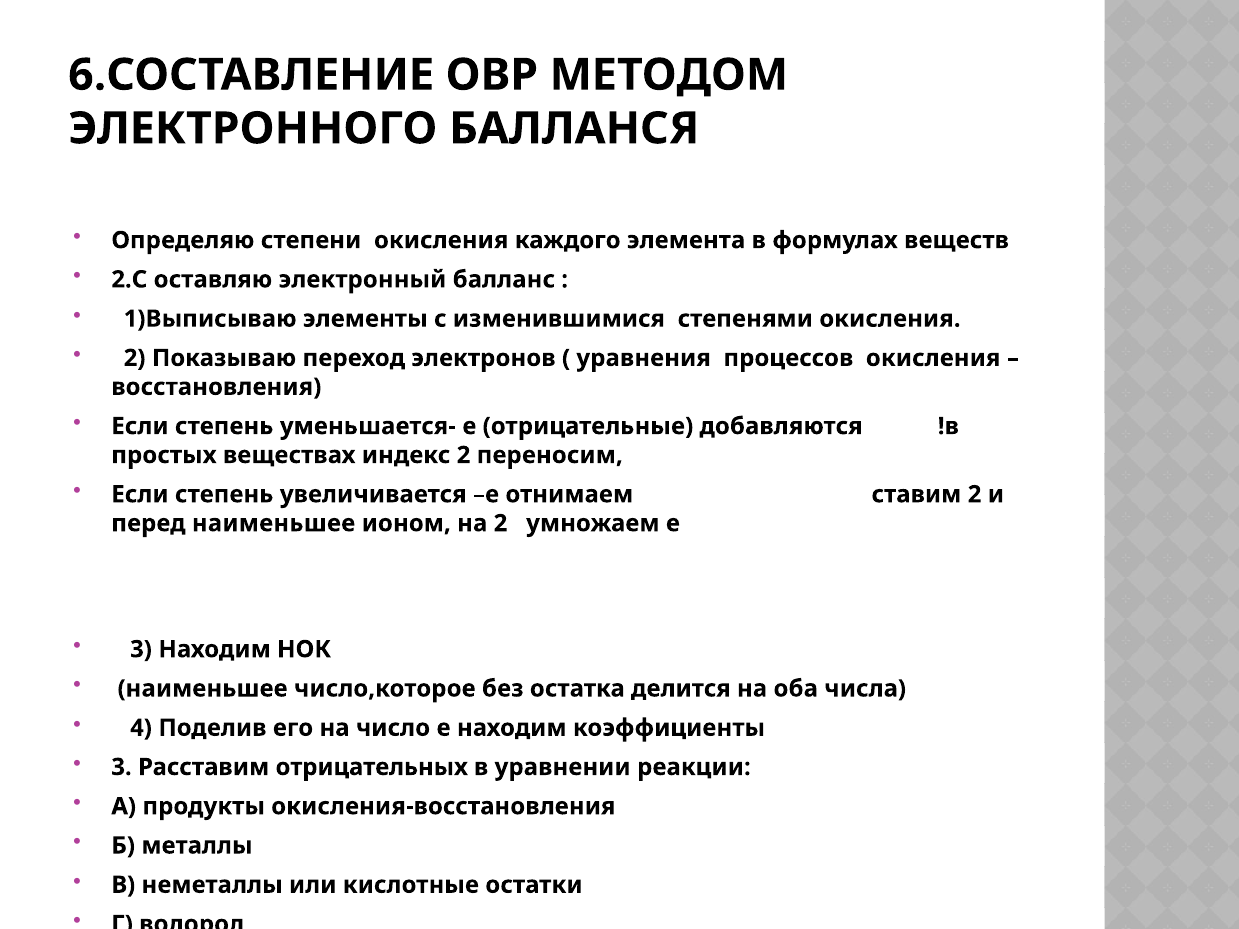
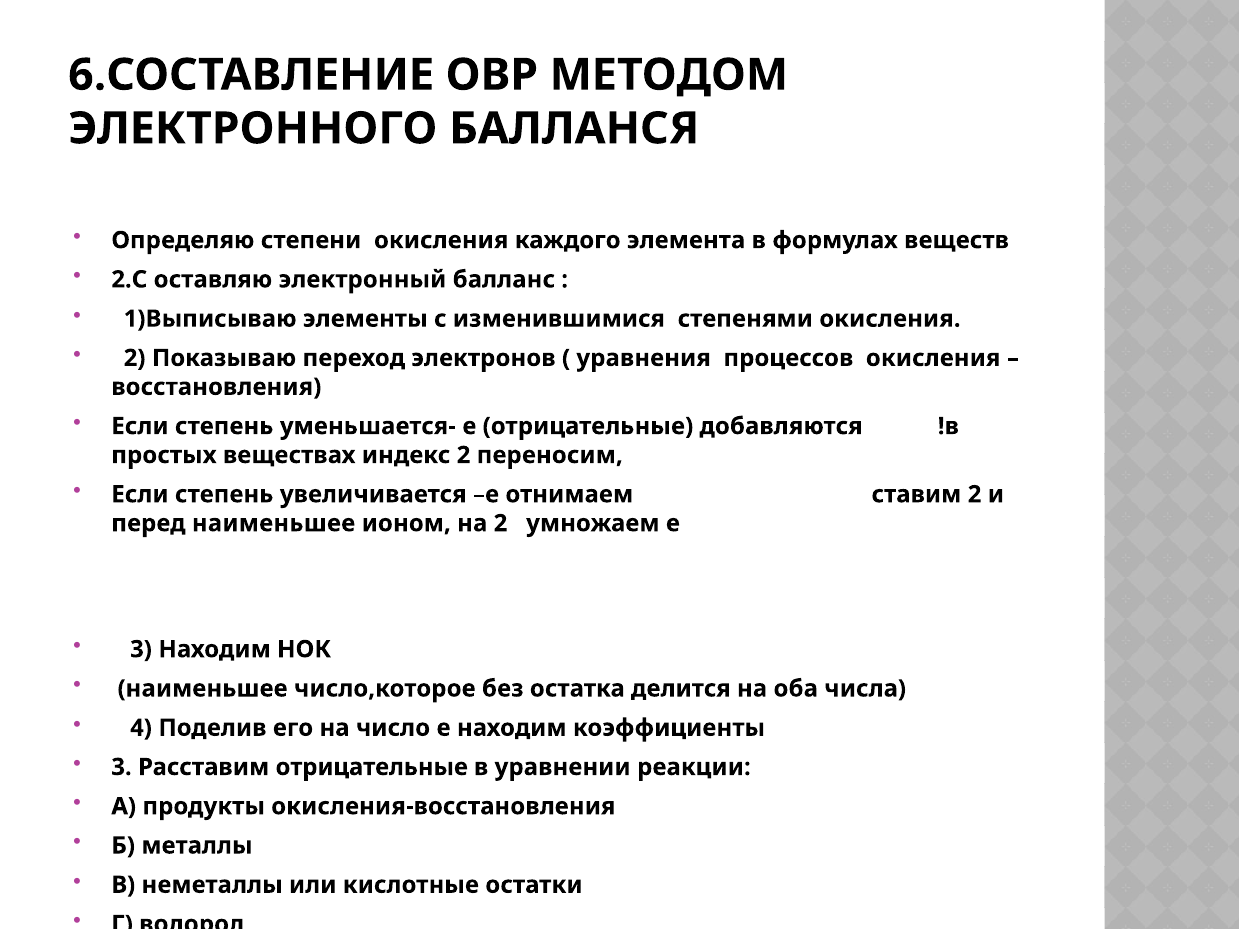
Расставим отрицательных: отрицательных -> отрицательные (372, 767)
